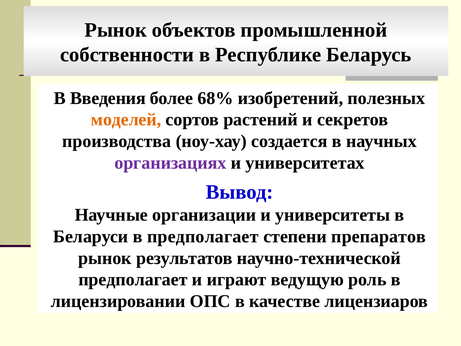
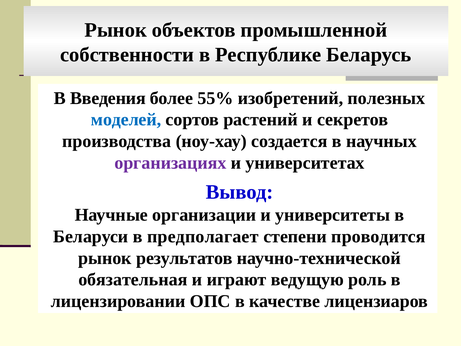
68%: 68% -> 55% (216, 98)
моделей colour: orange -> blue (126, 120)
препаратов: препаратов -> проводится (378, 236)
предполагает: предполагает -> обязательная (133, 279)
